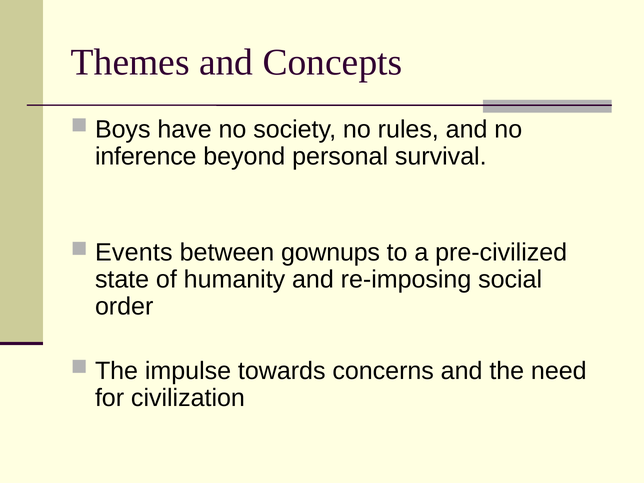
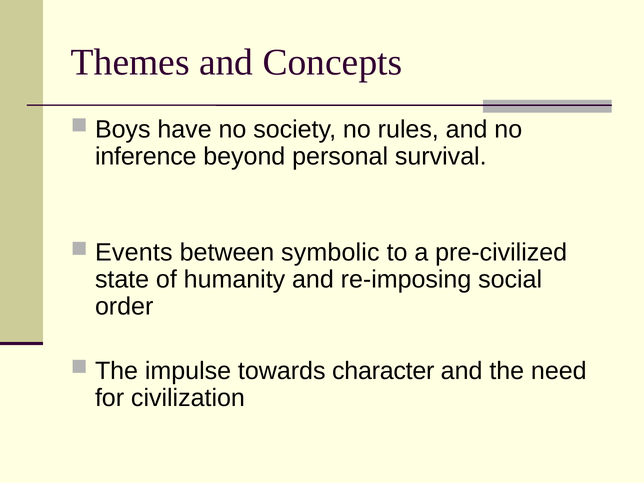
gownups: gownups -> symbolic (330, 253)
concerns: concerns -> character (383, 371)
